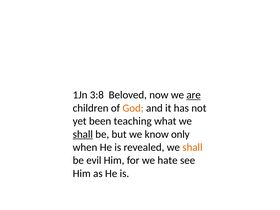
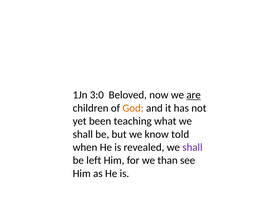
3:8: 3:8 -> 3:0 (97, 95)
shall underline: present -> none (83, 134)
only: only -> told (180, 134)
shall colour: orange -> purple (192, 147)
evil: evil -> left (94, 160)
hate: hate -> than (168, 160)
